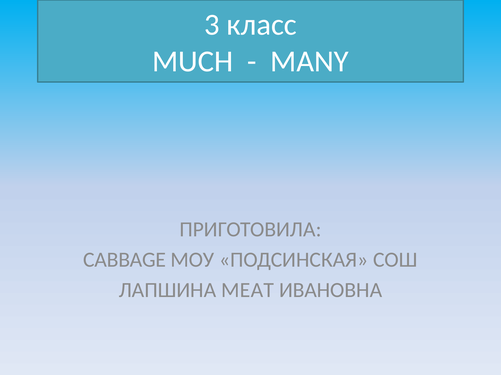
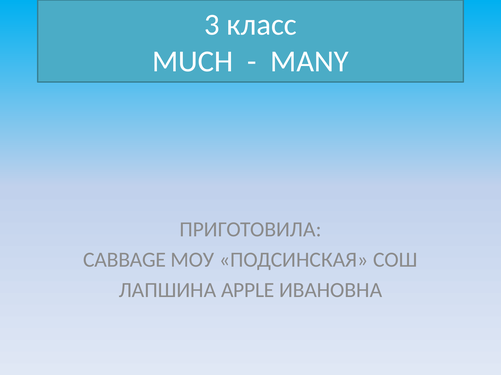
MEAT: MEAT -> APPLE (248, 291)
